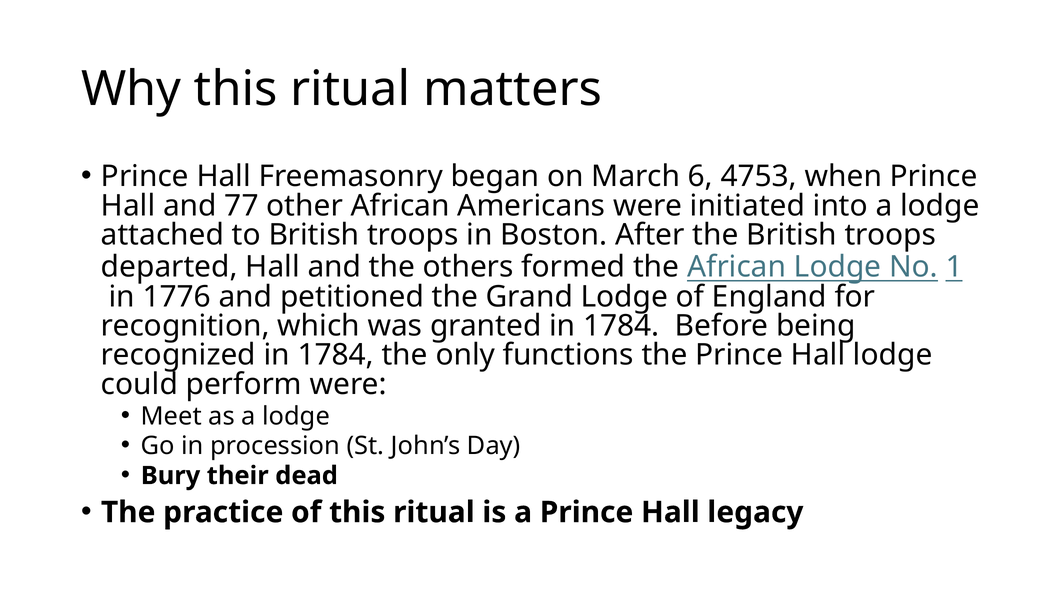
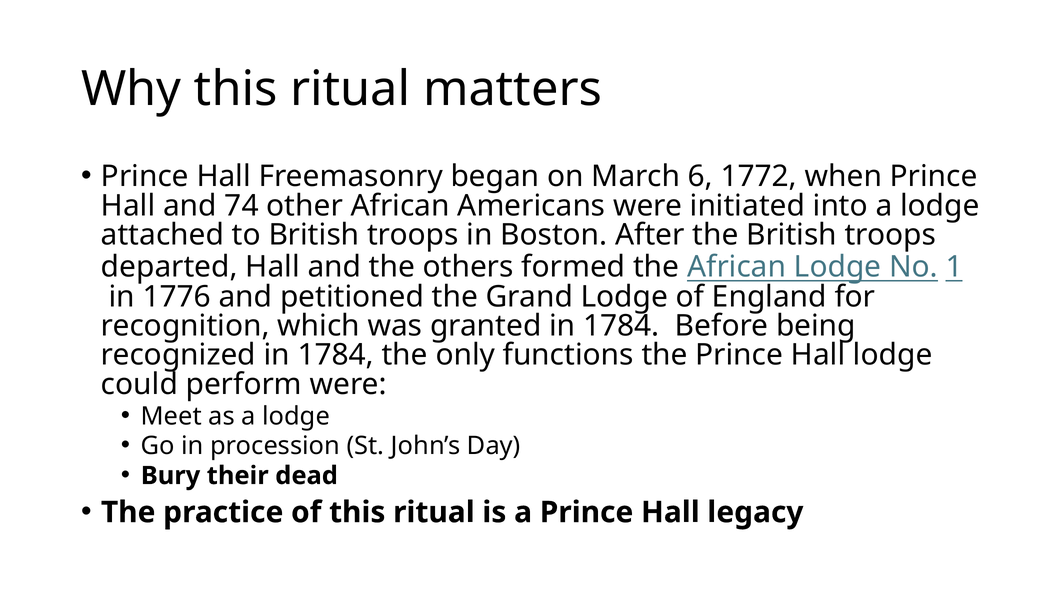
4753: 4753 -> 1772 (759, 177)
77: 77 -> 74 (242, 206)
